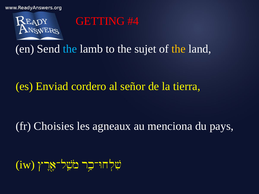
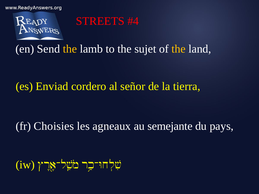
GETTING: GETTING -> STREETS (100, 21)
the colour: light blue -> yellow (70, 49)
menciona: menciona -> semejante (170, 126)
